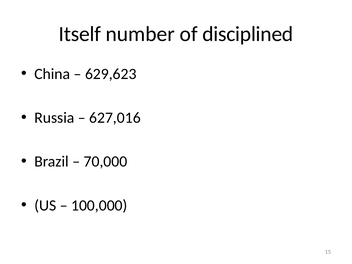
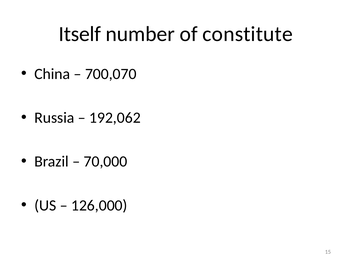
disciplined: disciplined -> constitute (248, 34)
629,623: 629,623 -> 700,070 (111, 74)
627,016: 627,016 -> 192,062 (115, 118)
100,000: 100,000 -> 126,000 (99, 205)
